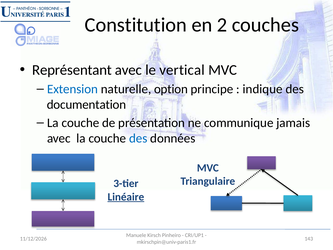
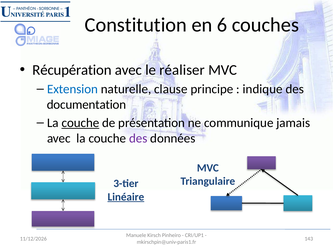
2: 2 -> 6 (222, 25)
Représentant: Représentant -> Récupération (72, 70)
vertical: vertical -> réaliser (182, 70)
option: option -> clause (171, 89)
couche underline: none -> present (80, 123)
des colour: blue -> purple (138, 138)
